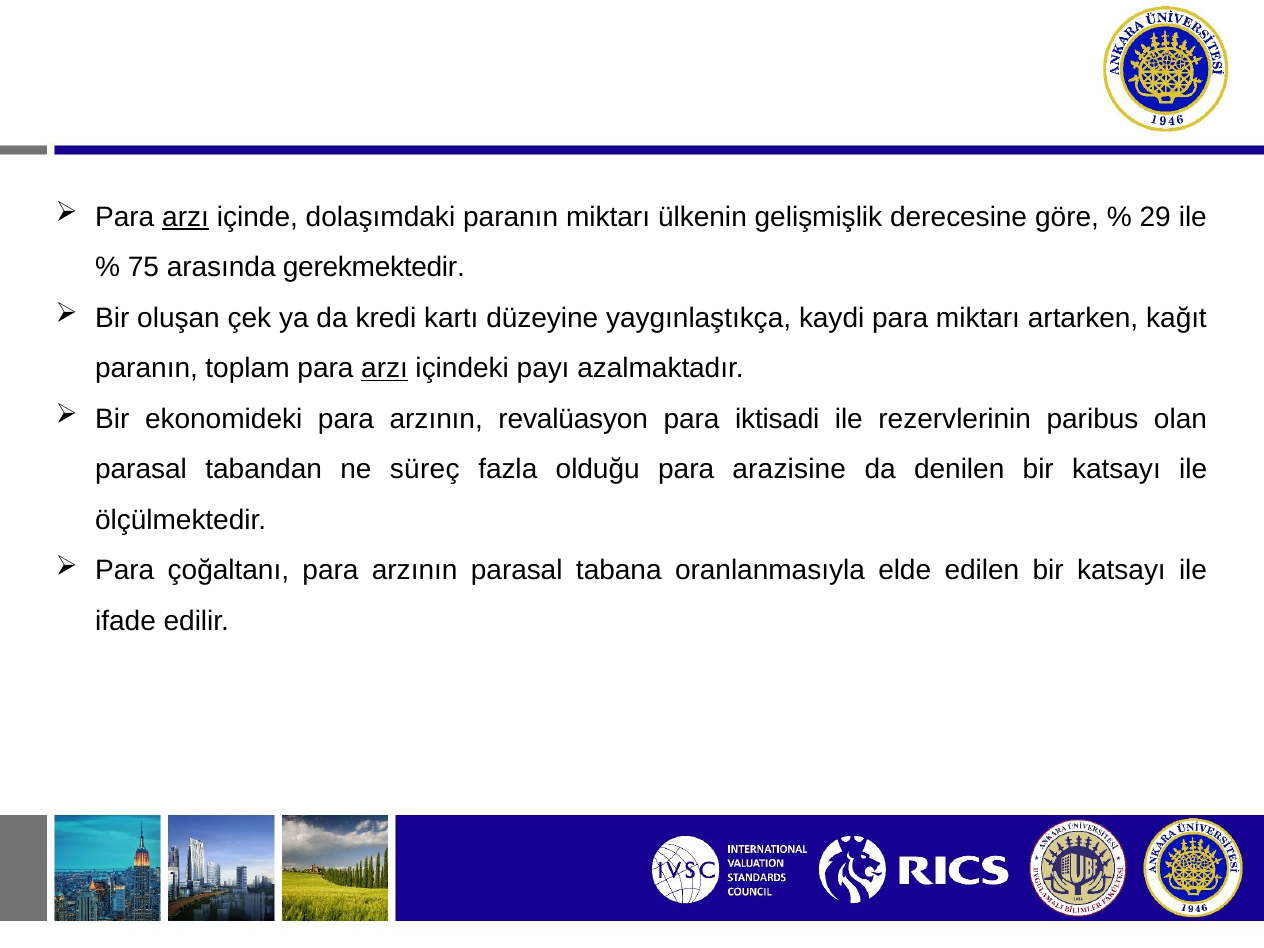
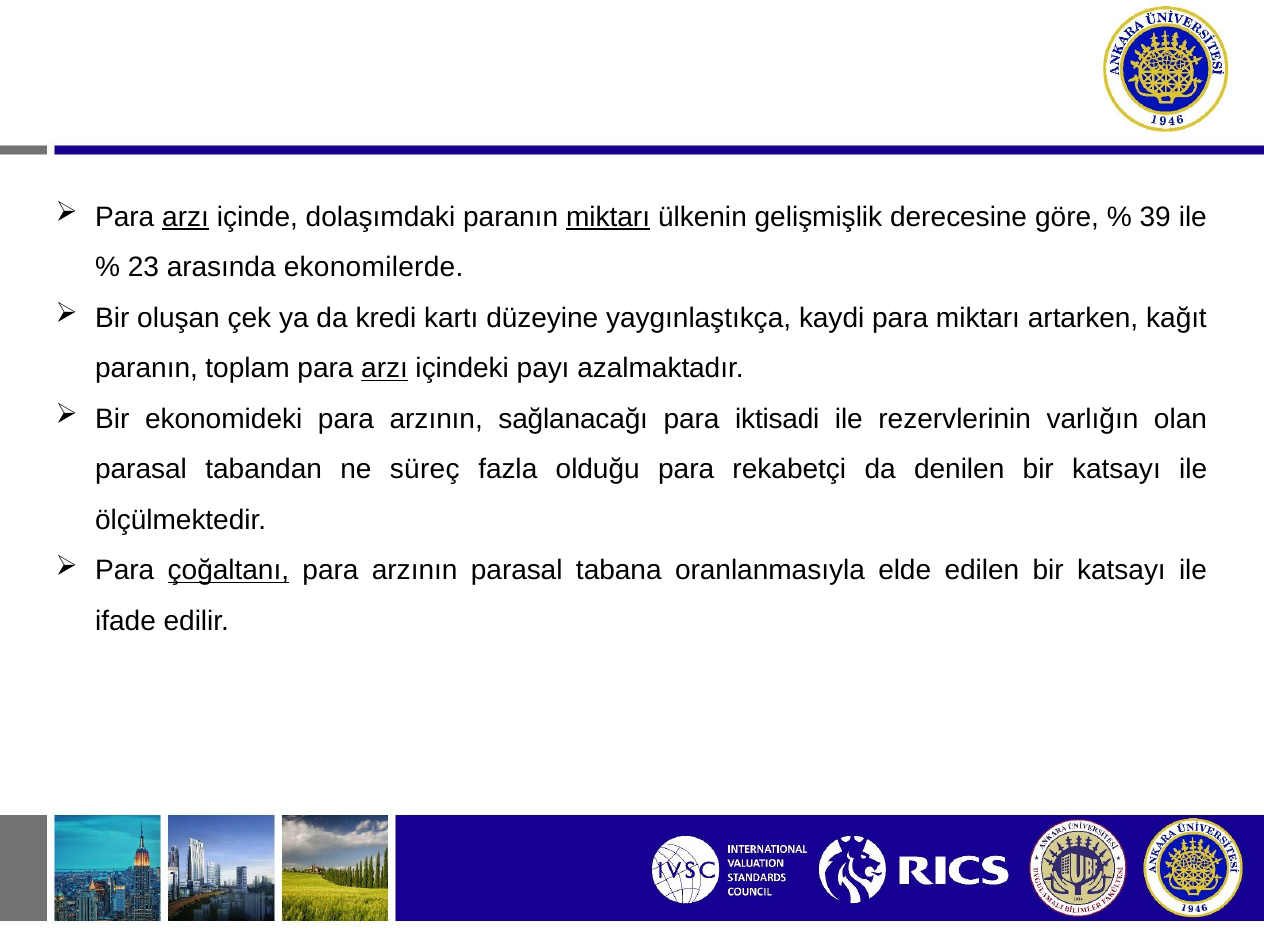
miktarı underline: none -> present (608, 217)
29: 29 -> 39 (1155, 217)
75: 75 -> 23 (143, 267)
gerekmektedir: gerekmektedir -> ekonomilerde (374, 267)
revalüasyon: revalüasyon -> sağlanacağı (573, 419)
paribus: paribus -> varlığın (1092, 419)
arazisine: arazisine -> rekabetçi (789, 469)
çoğaltanı underline: none -> present (228, 570)
